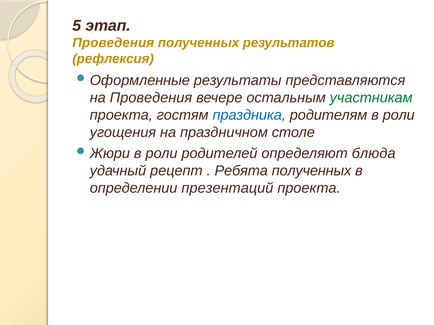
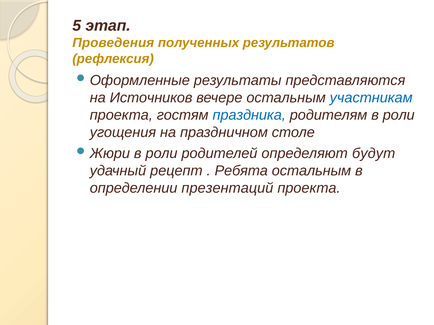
на Проведения: Проведения -> Источников (151, 98)
участникам colour: green -> blue (371, 98)
блюда: блюда -> будут (374, 154)
Ребята полученных: полученных -> остальным (311, 171)
